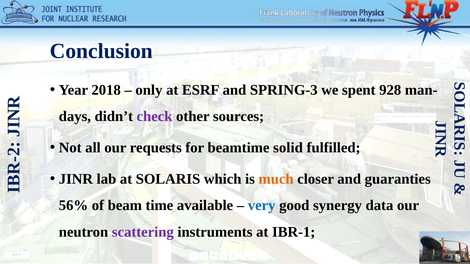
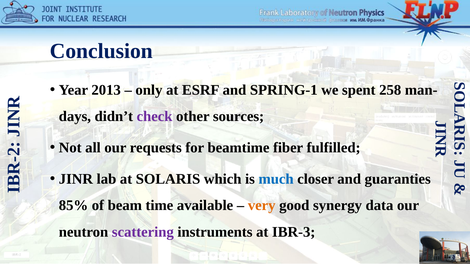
2018: 2018 -> 2013 (106, 90)
SPRING-3: SPRING-3 -> SPRING-1 (284, 90)
928: 928 -> 258 (390, 90)
solid: solid -> fiber (288, 148)
much colour: orange -> blue (276, 179)
56%: 56% -> 85% (73, 206)
very colour: blue -> orange (262, 206)
IBR-1: IBR-1 -> IBR-3 (294, 232)
